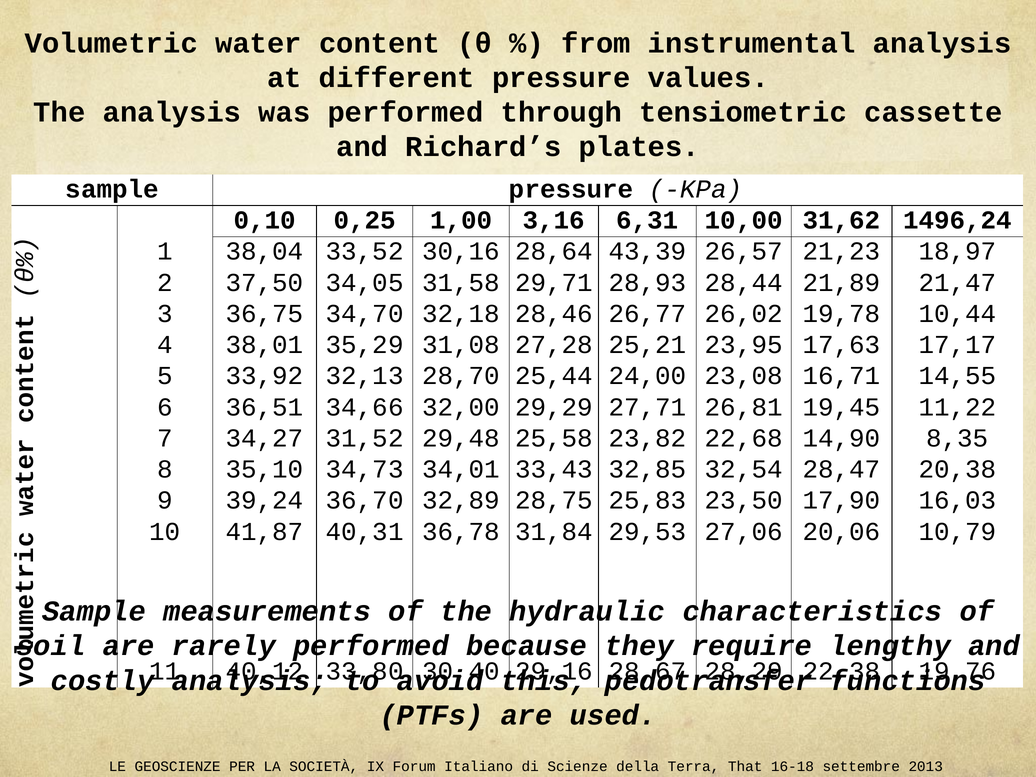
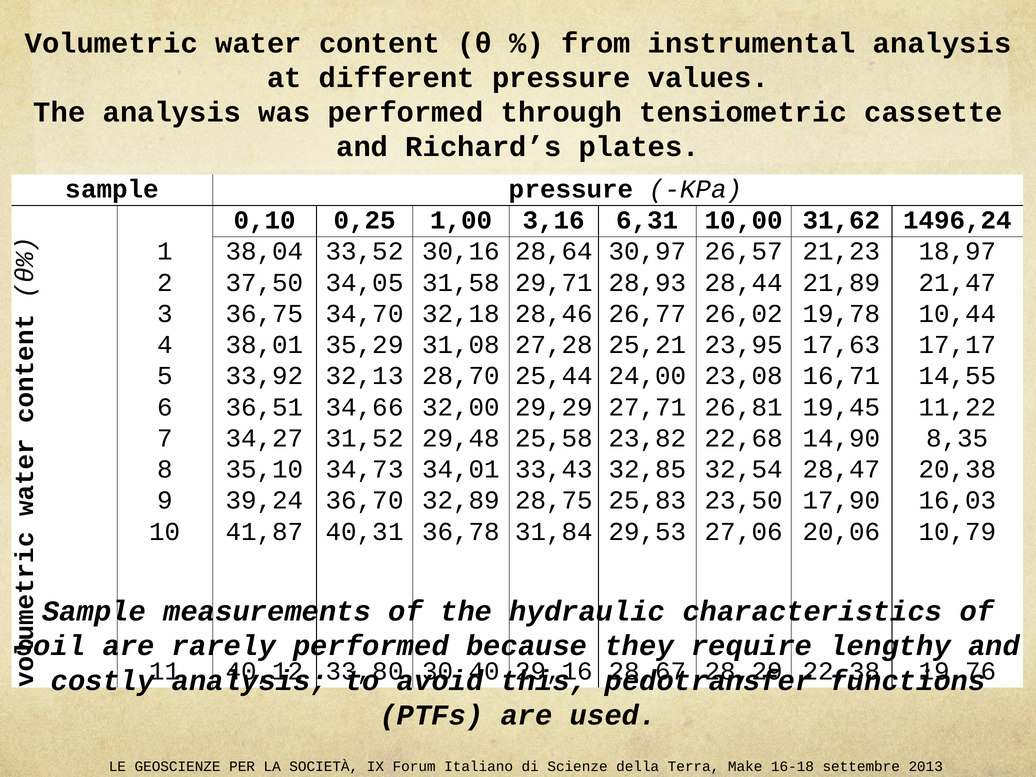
43,39: 43,39 -> 30,97 (647, 251)
That: That -> Make (745, 767)
